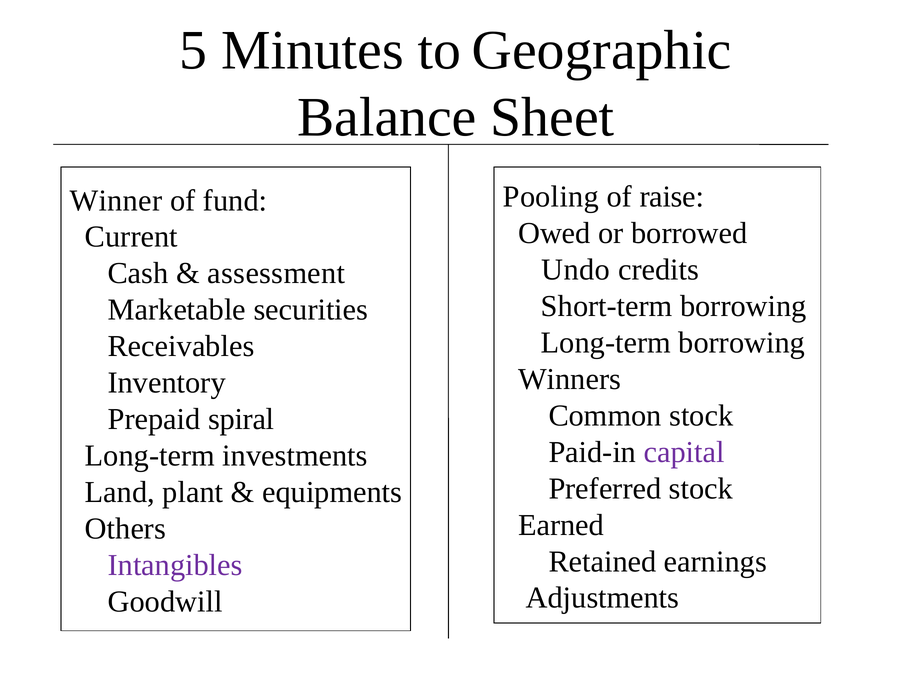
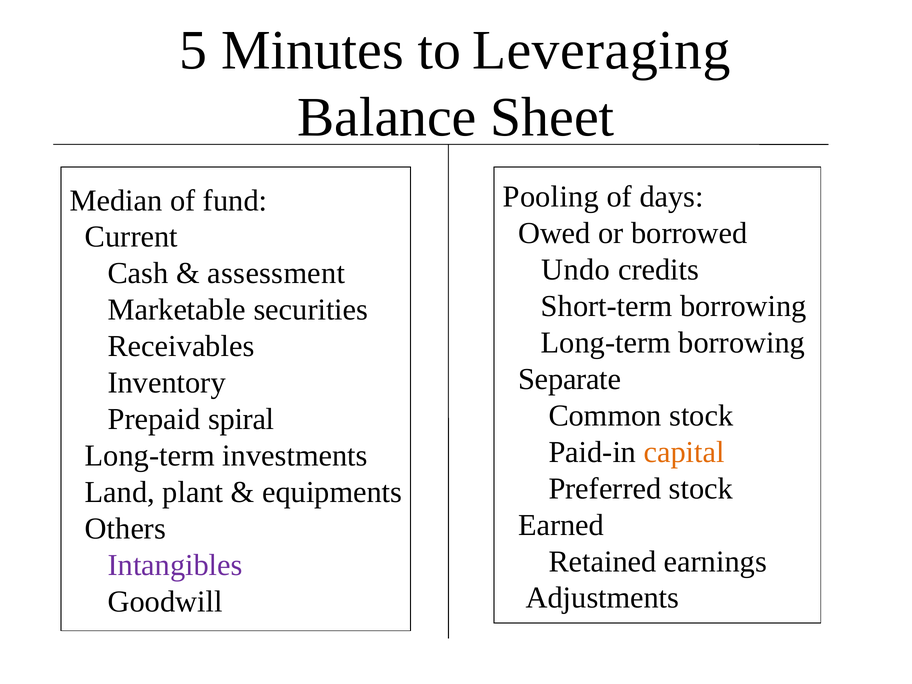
Geographic: Geographic -> Leveraging (601, 50)
raise: raise -> days (672, 197)
Winner: Winner -> Median (116, 200)
Winners: Winners -> Separate (570, 379)
capital colour: purple -> orange (684, 452)
